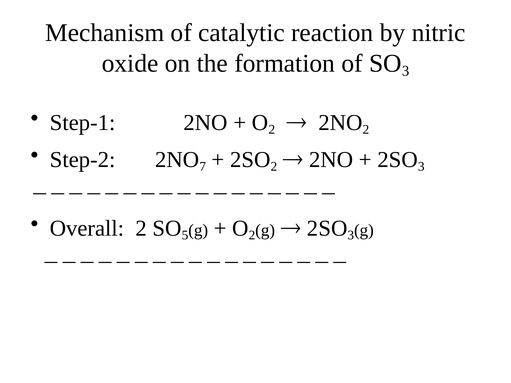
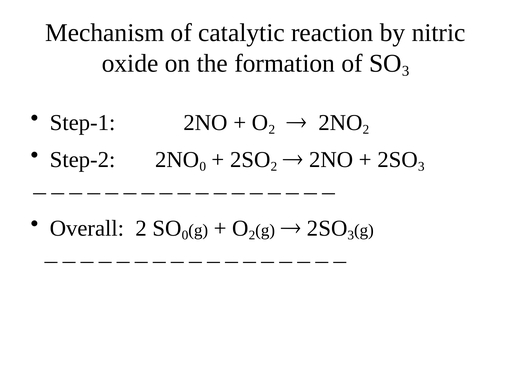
2NO 7: 7 -> 0 (203, 167)
5: 5 -> 0 (185, 235)
